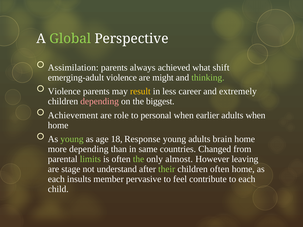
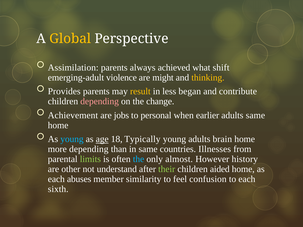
Global colour: light green -> yellow (70, 39)
thinking colour: light green -> yellow (208, 78)
Violence: Violence -> Provides (64, 92)
career: career -> began (190, 92)
extremely: extremely -> contribute (238, 92)
biggest: biggest -> change (160, 102)
role: role -> jobs (121, 115)
adults when: when -> same (255, 115)
young colour: light green -> light blue (72, 139)
age underline: none -> present (102, 139)
Response: Response -> Typically (142, 139)
Changed: Changed -> Illnesses (215, 149)
the colour: light green -> light blue (139, 159)
leaving: leaving -> history (245, 159)
stage: stage -> other (71, 169)
children often: often -> aided (220, 169)
insults: insults -> abuses (79, 179)
pervasive: pervasive -> similarity (144, 179)
contribute: contribute -> confusion (208, 179)
child: child -> sixth (58, 189)
